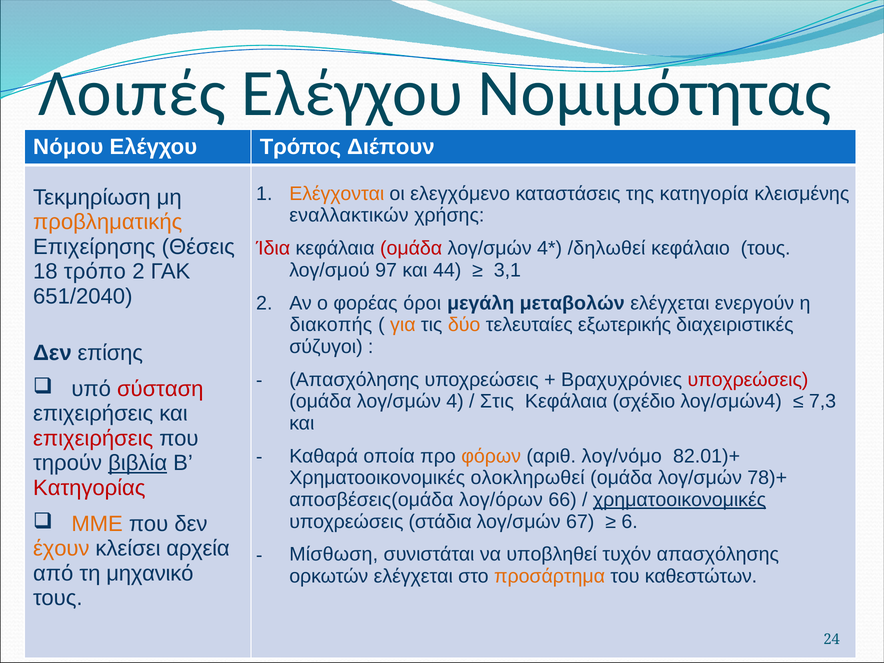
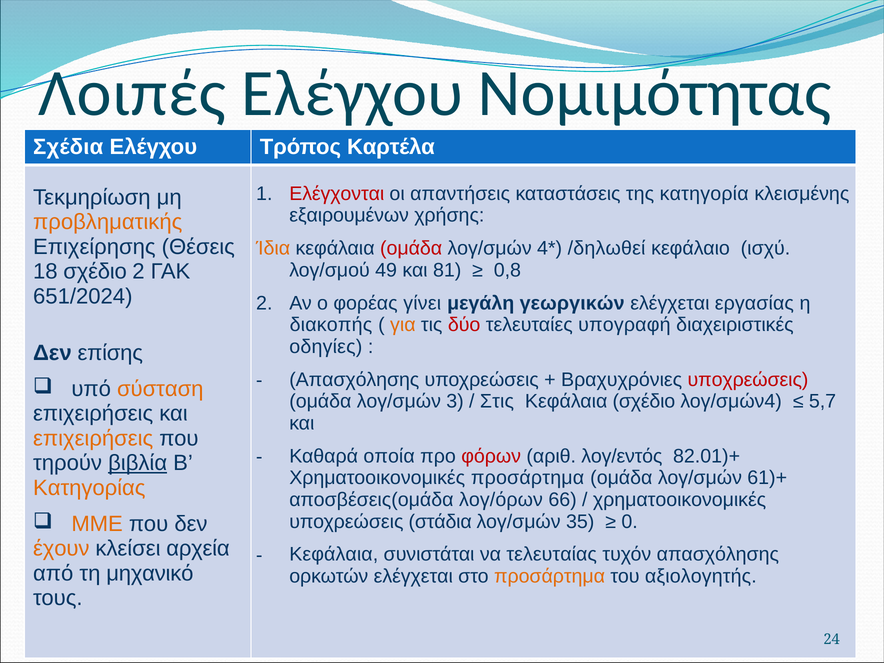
Νόμου: Νόμου -> Σχέδια (68, 147)
Διέπουν: Διέπουν -> Καρτέλα (391, 147)
Ελέγχονται colour: orange -> red (337, 194)
ελεγχόμενο: ελεγχόμενο -> απαντήσεις (460, 194)
εναλλακτικών: εναλλακτικών -> εξαιρουμένων (349, 215)
Ίδια colour: red -> orange (273, 248)
κεφάλαιο τους: τους -> ισχύ (765, 248)
97: 97 -> 49 (386, 270)
44: 44 -> 81 (447, 270)
3,1: 3,1 -> 0,8 (507, 270)
18 τρόπο: τρόπο -> σχέδιο (95, 272)
651/2040: 651/2040 -> 651/2024 (83, 296)
όροι: όροι -> γίνει (422, 303)
μεταβολών: μεταβολών -> γεωργικών (572, 303)
ενεργούν: ενεργούν -> εργασίας (754, 303)
δύο colour: orange -> red (464, 325)
εξωτερικής: εξωτερικής -> υπογραφή (624, 325)
σύζυγοι: σύζυγοι -> οδηγίες (326, 347)
σύσταση colour: red -> orange (160, 389)
4: 4 -> 3 (455, 401)
7,3: 7,3 -> 5,7 (823, 401)
επιχειρήσεις colour: red -> orange (93, 438)
φόρων colour: orange -> red (491, 456)
λογ/νόμο: λογ/νόμο -> λογ/εντός (622, 456)
Χρηματοοικονομικές ολοκληρωθεί: ολοκληρωθεί -> προσάρτημα (528, 478)
78)+: 78)+ -> 61)+ (767, 478)
Κατηγορίας colour: red -> orange (89, 488)
χρηματοοικονομικές underline: present -> none (680, 500)
67: 67 -> 35 (580, 522)
6: 6 -> 0 (630, 522)
Μίσθωση: Μίσθωση -> Κεφάλαια (334, 555)
υποβληθεί: υποβληθεί -> τελευταίας (552, 555)
καθεστώτων: καθεστώτων -> αξιολογητής (701, 576)
